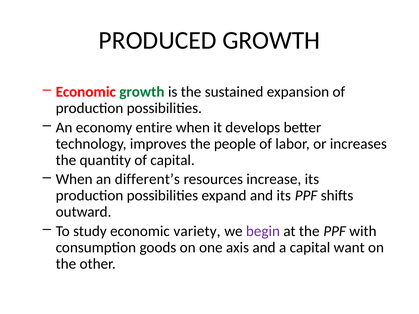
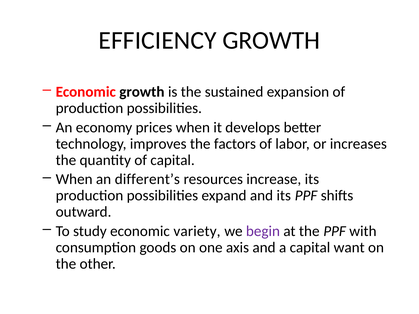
PRODUCED: PRODUCED -> EFFICIENCY (158, 41)
growth colour: green -> black (142, 92)
entire: entire -> prices (154, 128)
people: people -> factors (235, 144)
